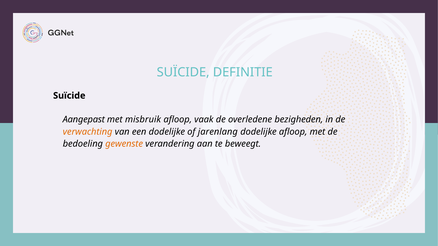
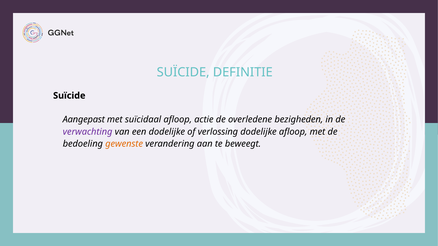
misbruik: misbruik -> suïcidaal (143, 120)
vaak: vaak -> actie (204, 120)
verwachting colour: orange -> purple (88, 132)
jarenlang: jarenlang -> verlossing (218, 132)
